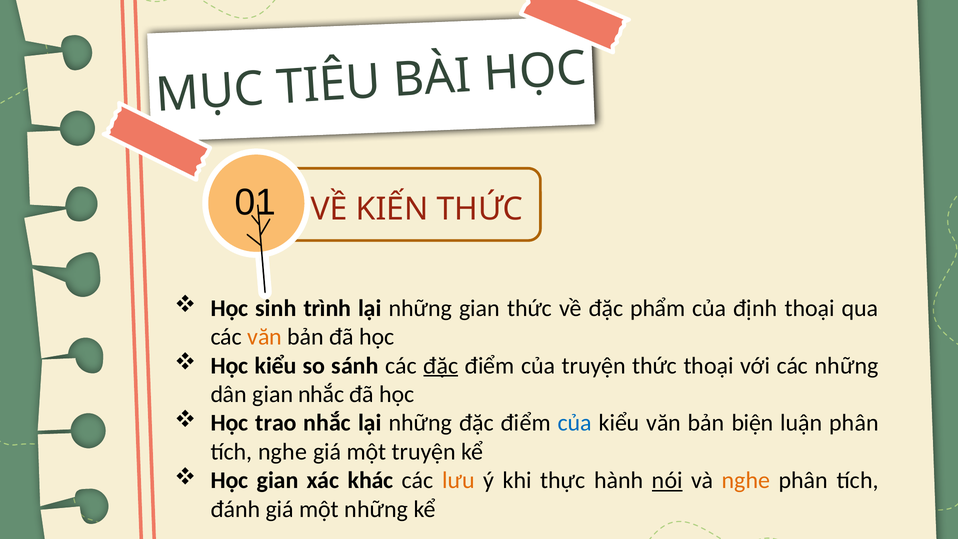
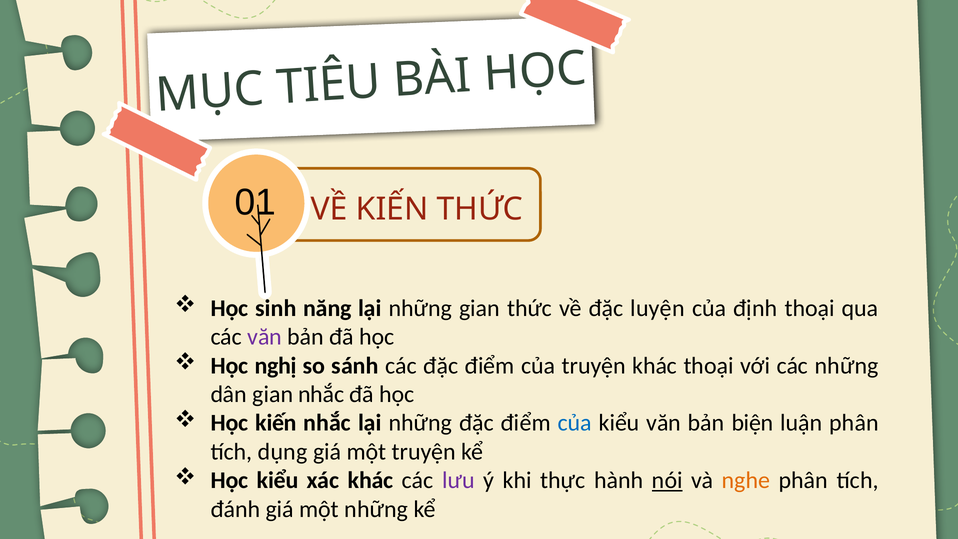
trình: trình -> năng (327, 308)
phẩm: phẩm -> luyện (658, 308)
văn colour: orange -> purple (265, 337)
Học kiểu: kiểu -> nghị (276, 366)
đặc underline: present -> none (441, 366)
truyện thức: thức -> khác (655, 366)
Học trao: trao -> kiến (276, 423)
tích nghe: nghe -> dụng (283, 452)
Học gian: gian -> kiểu (278, 480)
lưu colour: orange -> purple (458, 480)
